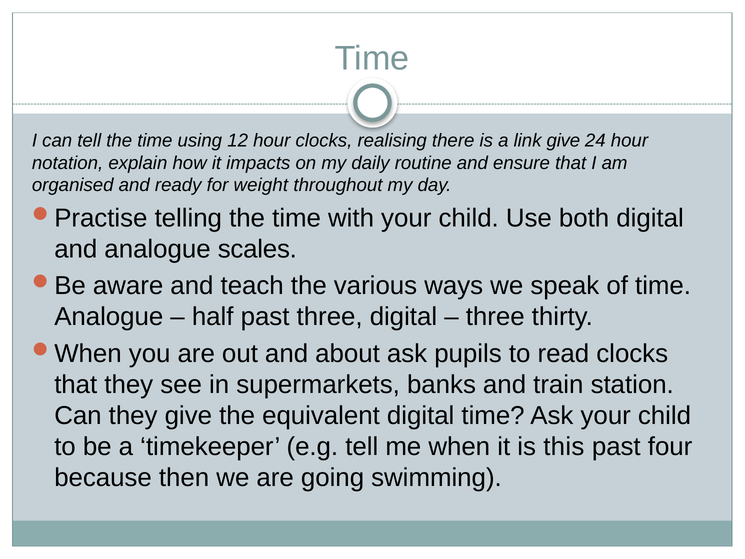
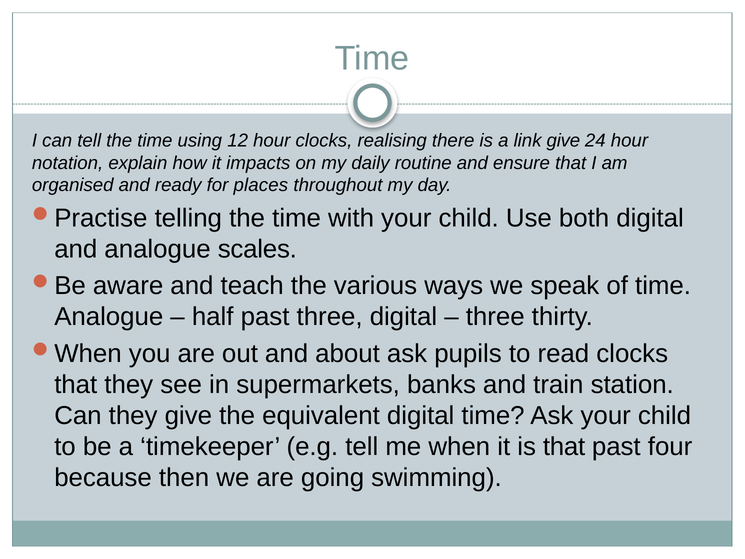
weight: weight -> places (261, 185)
is this: this -> that (564, 446)
